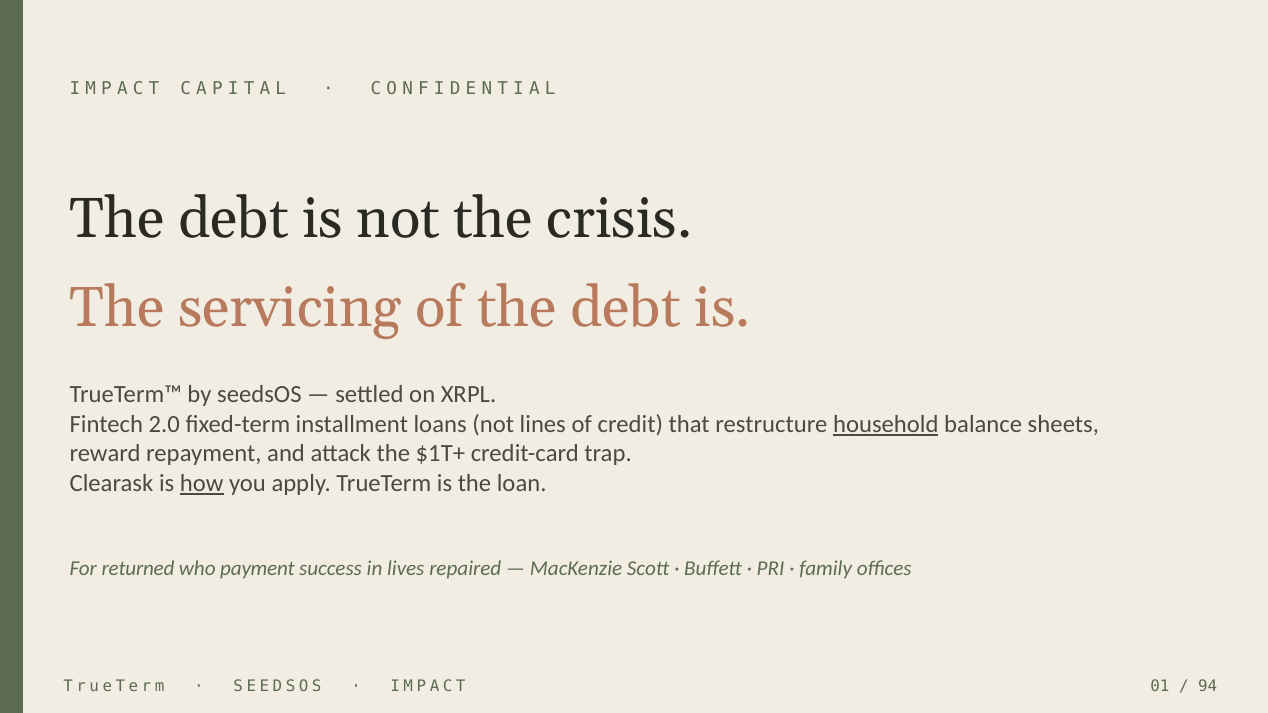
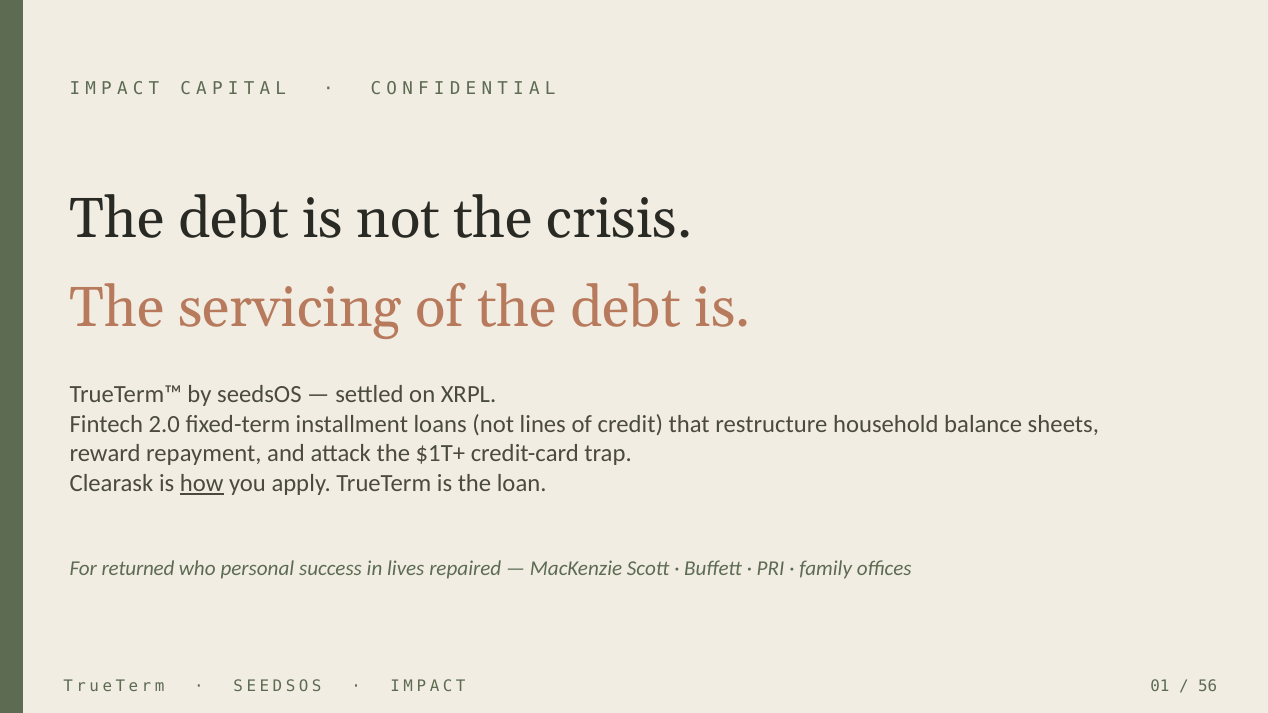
household underline: present -> none (886, 424)
payment: payment -> personal (257, 569)
94: 94 -> 56 (1208, 686)
